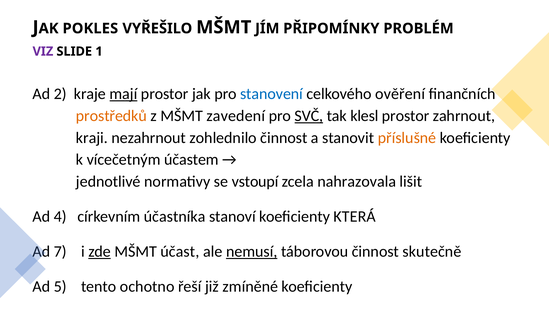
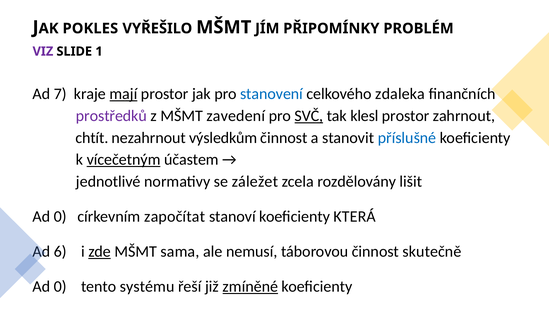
2: 2 -> 7 (60, 94)
ověření: ověření -> zdaleka (400, 94)
prostředků colour: orange -> purple (111, 116)
kraji: kraji -> chtít (92, 138)
zohlednilo: zohlednilo -> výsledkům (223, 138)
příslušné colour: orange -> blue (407, 138)
vícečetným underline: none -> present (124, 159)
vstoupí: vstoupí -> záležet (255, 181)
nahrazovala: nahrazovala -> rozdělovány (357, 181)
4: 4 -> 0 (60, 216)
účastníka: účastníka -> započítat (175, 216)
7: 7 -> 6 (60, 251)
účast: účast -> sama (180, 251)
nemusí underline: present -> none (252, 251)
5: 5 -> 0 (60, 287)
ochotno: ochotno -> systému (147, 287)
zmíněné underline: none -> present (250, 287)
